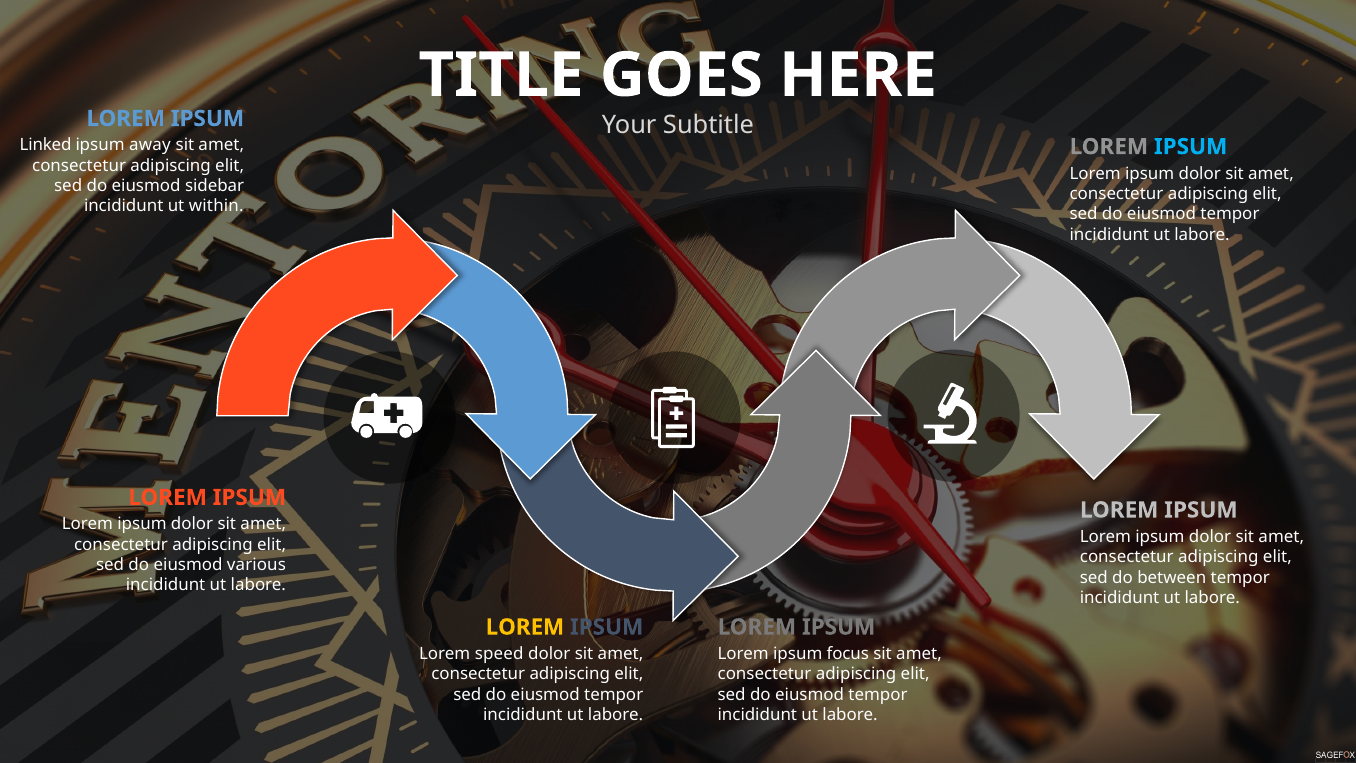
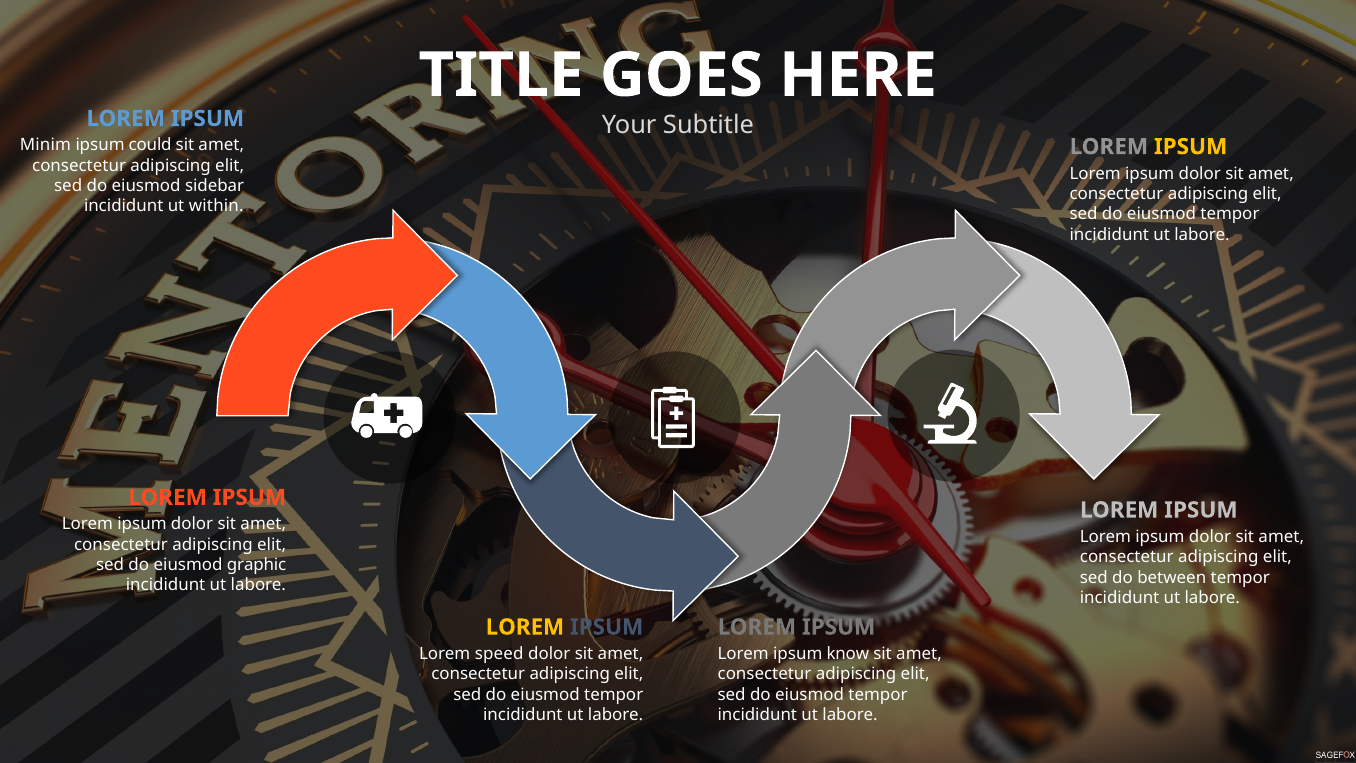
Linked: Linked -> Minim (45, 145)
away: away -> could (150, 145)
IPSUM colour: light blue -> yellow (1191, 147)
various: various -> graphic (257, 565)
focus: focus -> know (848, 654)
